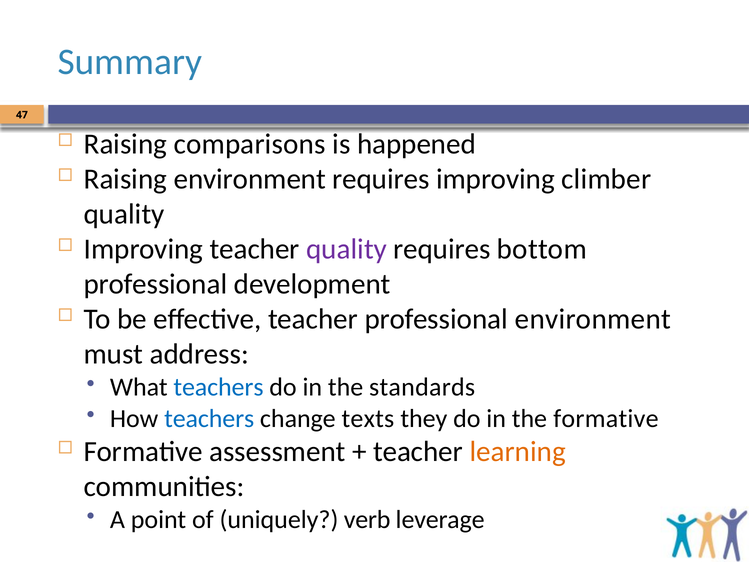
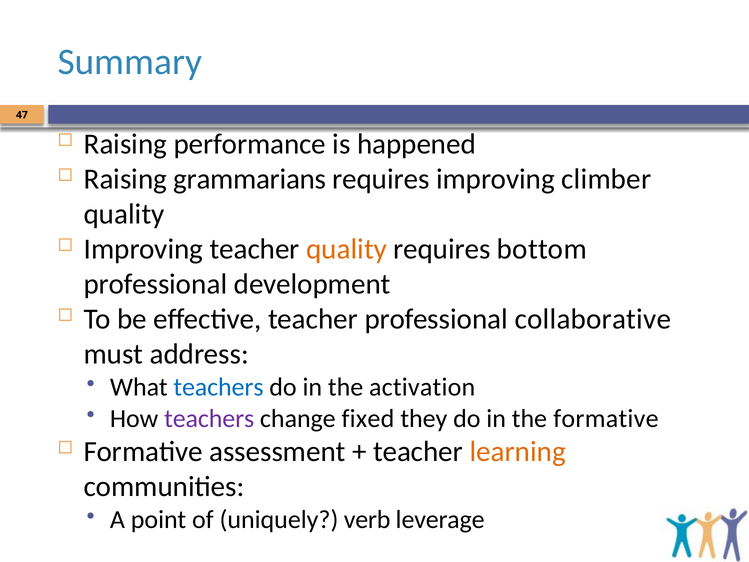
comparisons: comparisons -> performance (250, 144)
Raising environment: environment -> grammarians (250, 179)
quality colour: purple -> orange (347, 249)
professional environment: environment -> collaborative (593, 319)
standards: standards -> activation (422, 387)
teachers colour: blue -> purple (209, 418)
texts: texts -> fixed (368, 418)
